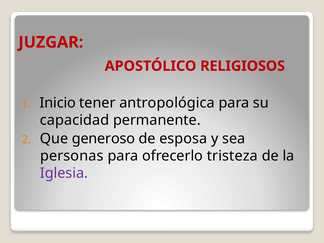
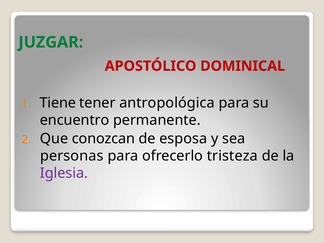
JUZGAR colour: red -> green (51, 42)
RELIGIOSOS: RELIGIOSOS -> DOMINICAL (243, 66)
Inicio: Inicio -> Tiene (58, 103)
capacidad: capacidad -> encuentro (75, 120)
generoso: generoso -> conozcan (103, 139)
